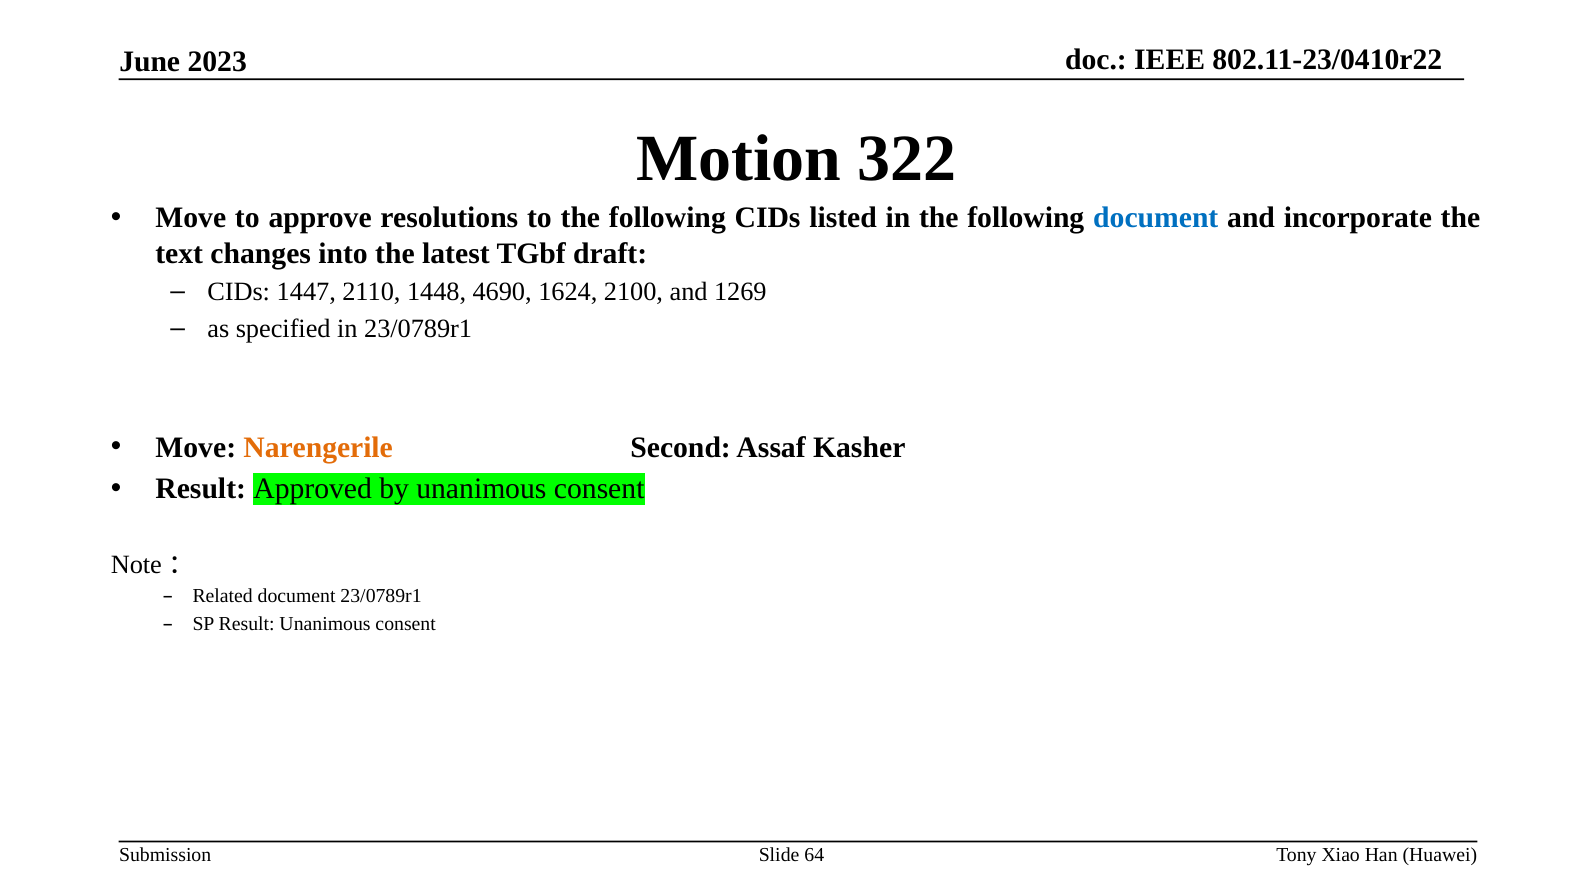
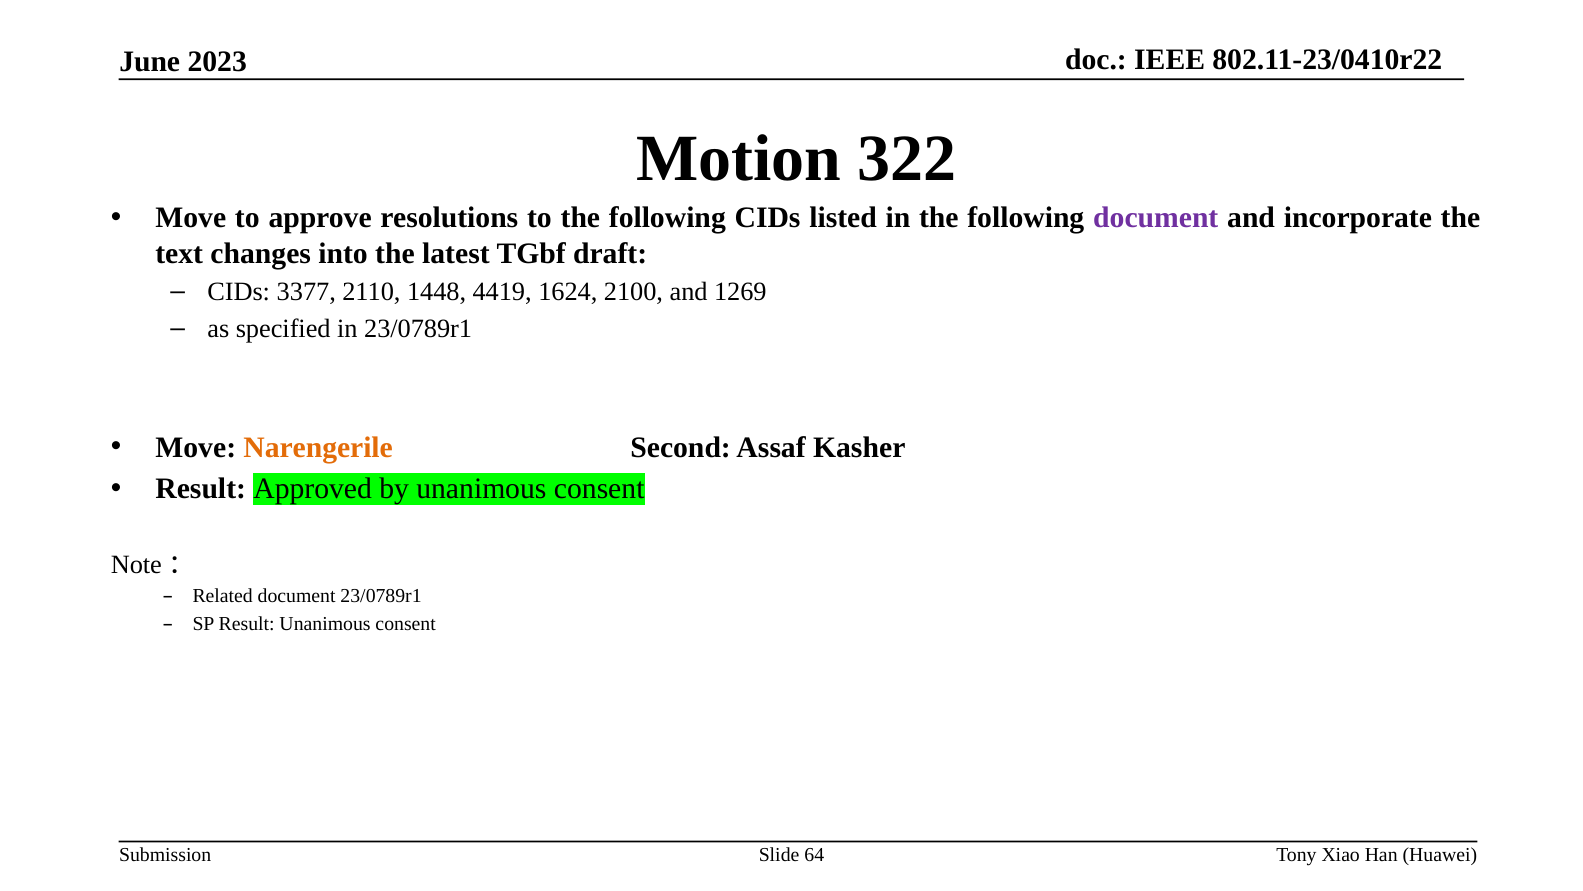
document colour: blue -> purple (1156, 218)
1447: 1447 -> 3377 (306, 292)
4690: 4690 -> 4419 (502, 292)
